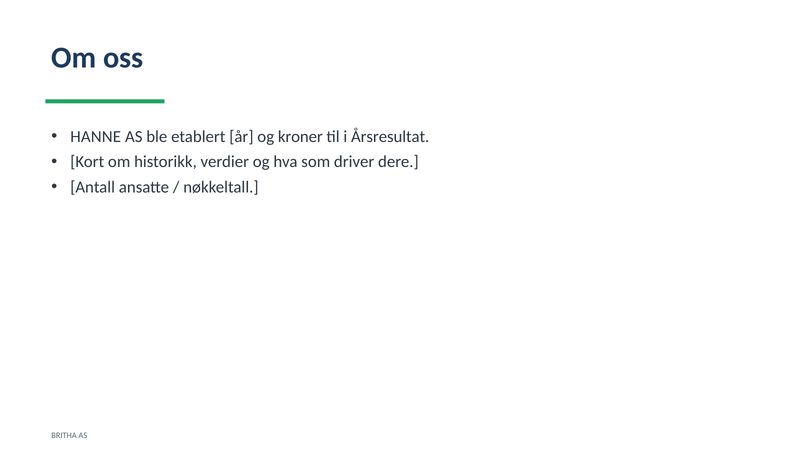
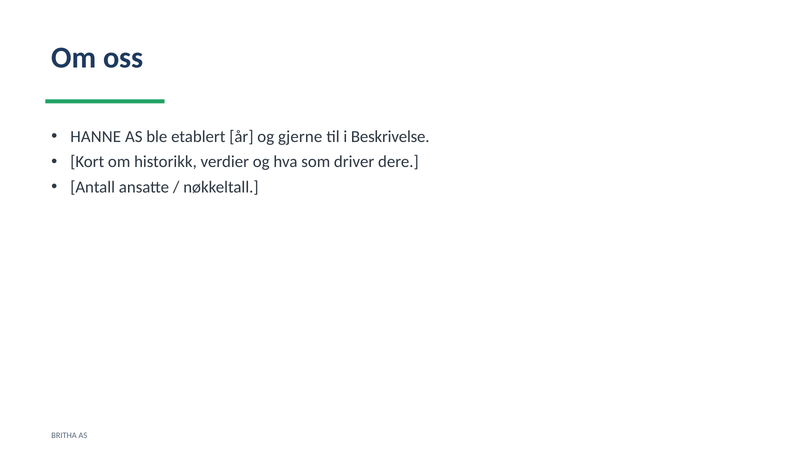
kroner: kroner -> gjerne (300, 137)
Årsresultat: Årsresultat -> Beskrivelse (390, 137)
